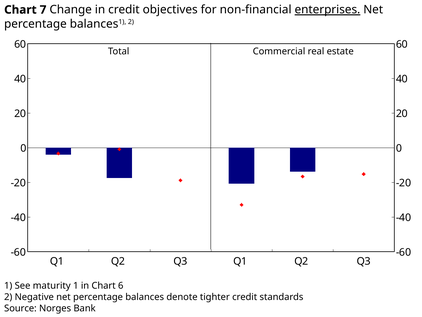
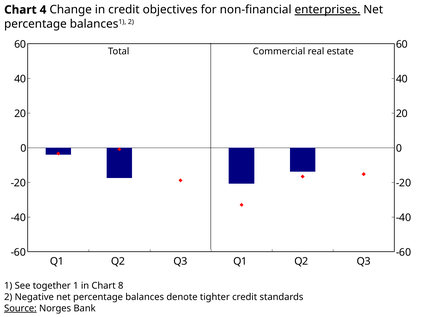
7: 7 -> 4 (43, 10)
maturity: maturity -> together (52, 285)
6: 6 -> 8 (121, 285)
Source underline: none -> present (20, 308)
